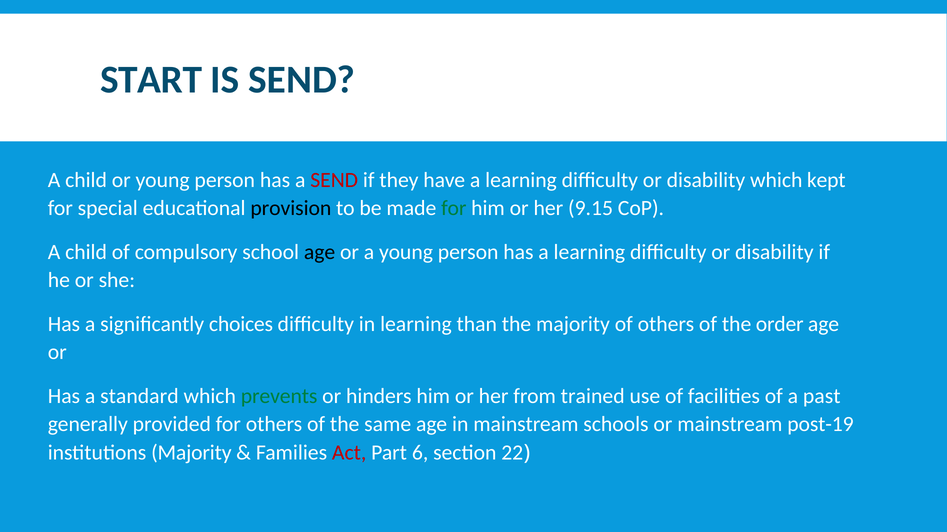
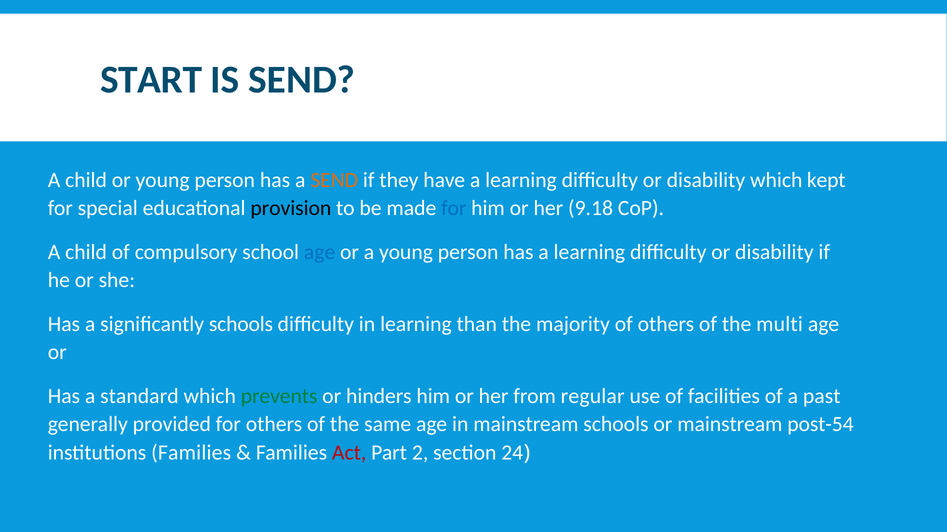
SEND colour: red -> orange (334, 180)
for colour: green -> blue (454, 208)
9.15: 9.15 -> 9.18 (591, 208)
age colour: black -> blue (320, 252)
significantly choices: choices -> schools (241, 325)
order: order -> multi (780, 325)
trained: trained -> regular (593, 397)
post-19: post-19 -> post-54 (821, 425)
institutions Majority: Majority -> Families (191, 453)
6: 6 -> 2 (420, 453)
22: 22 -> 24 (512, 453)
